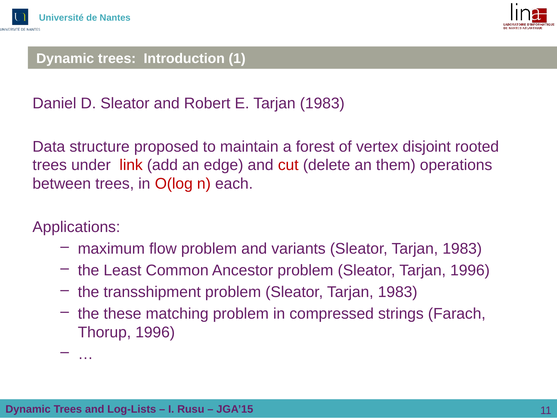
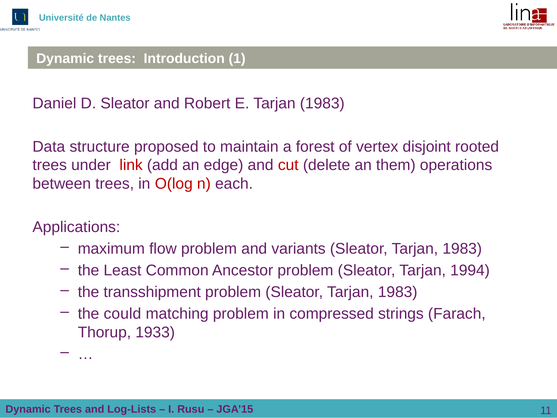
Tarjan 1996: 1996 -> 1994 (470, 270)
these: these -> could (122, 314)
Thorup 1996: 1996 -> 1933 (155, 332)
